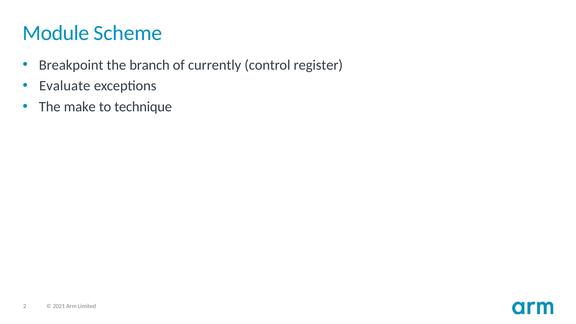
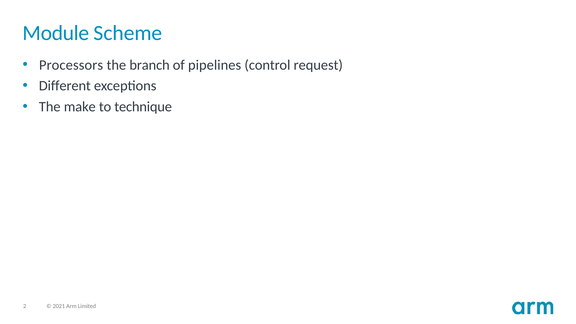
Breakpoint: Breakpoint -> Processors (71, 65)
currently: currently -> pipelines (215, 65)
register: register -> request (318, 65)
Evaluate: Evaluate -> Different (65, 86)
